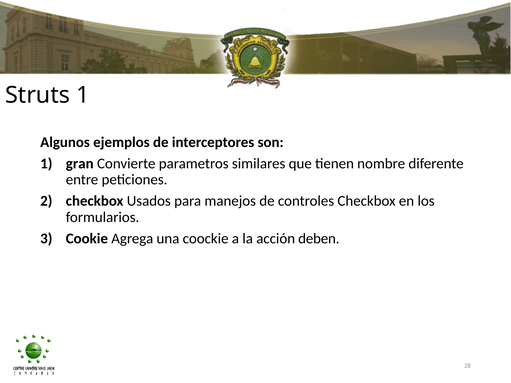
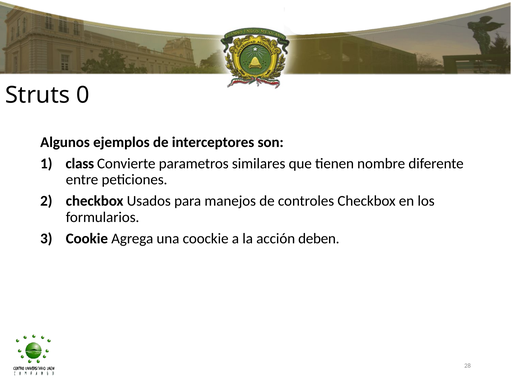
Struts 1: 1 -> 0 (83, 95)
gran: gran -> class (80, 164)
